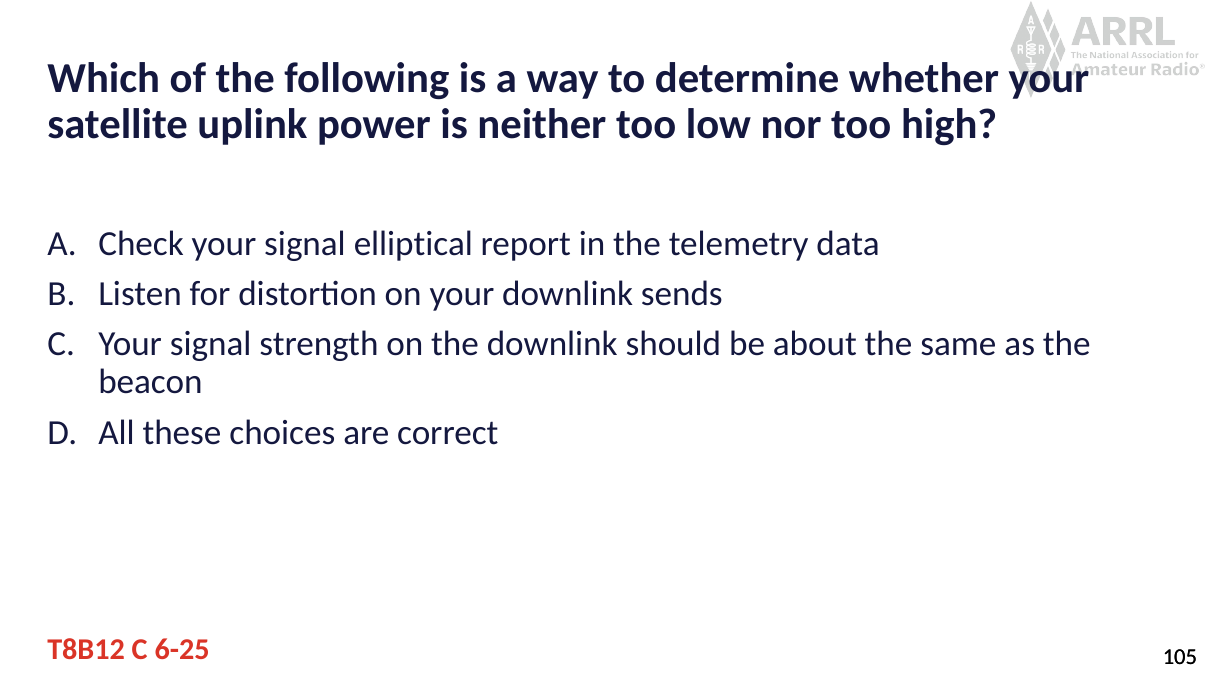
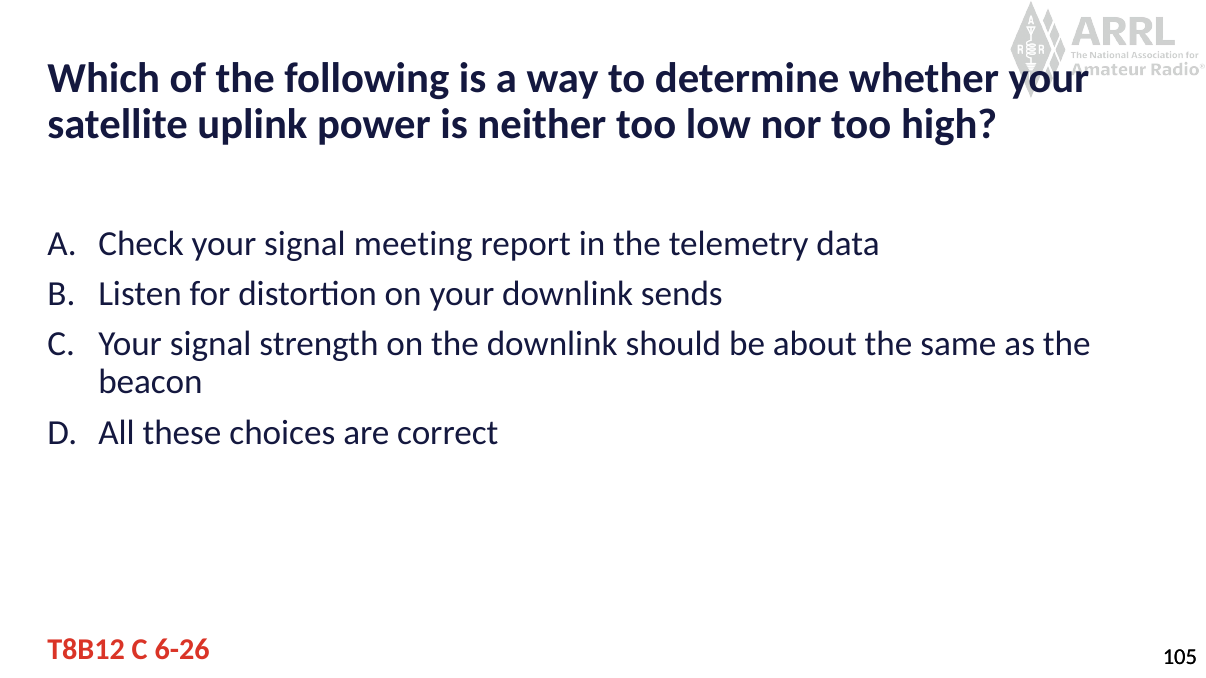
elliptical: elliptical -> meeting (413, 244)
6-25: 6-25 -> 6-26 (182, 650)
